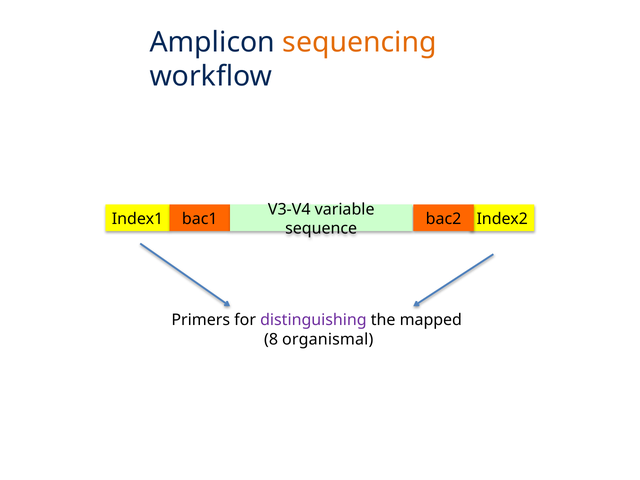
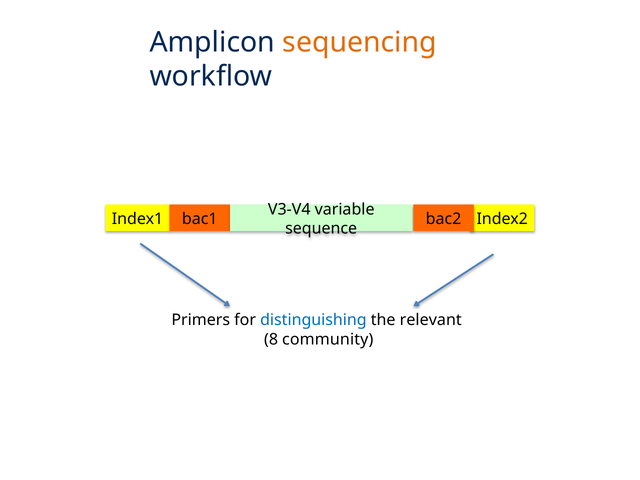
distinguishing colour: purple -> blue (313, 320)
mapped: mapped -> relevant (431, 320)
organismal: organismal -> community (328, 339)
